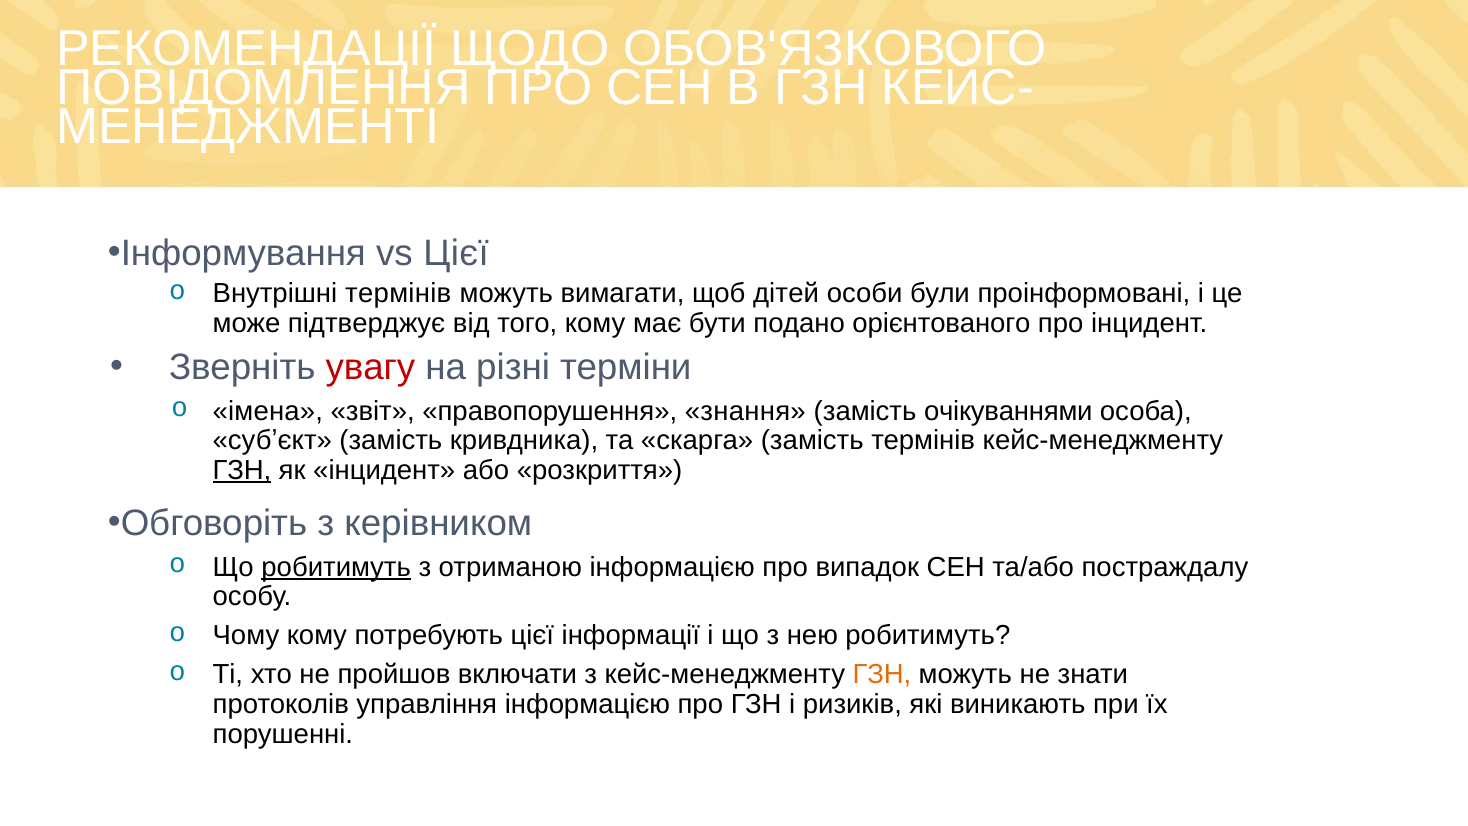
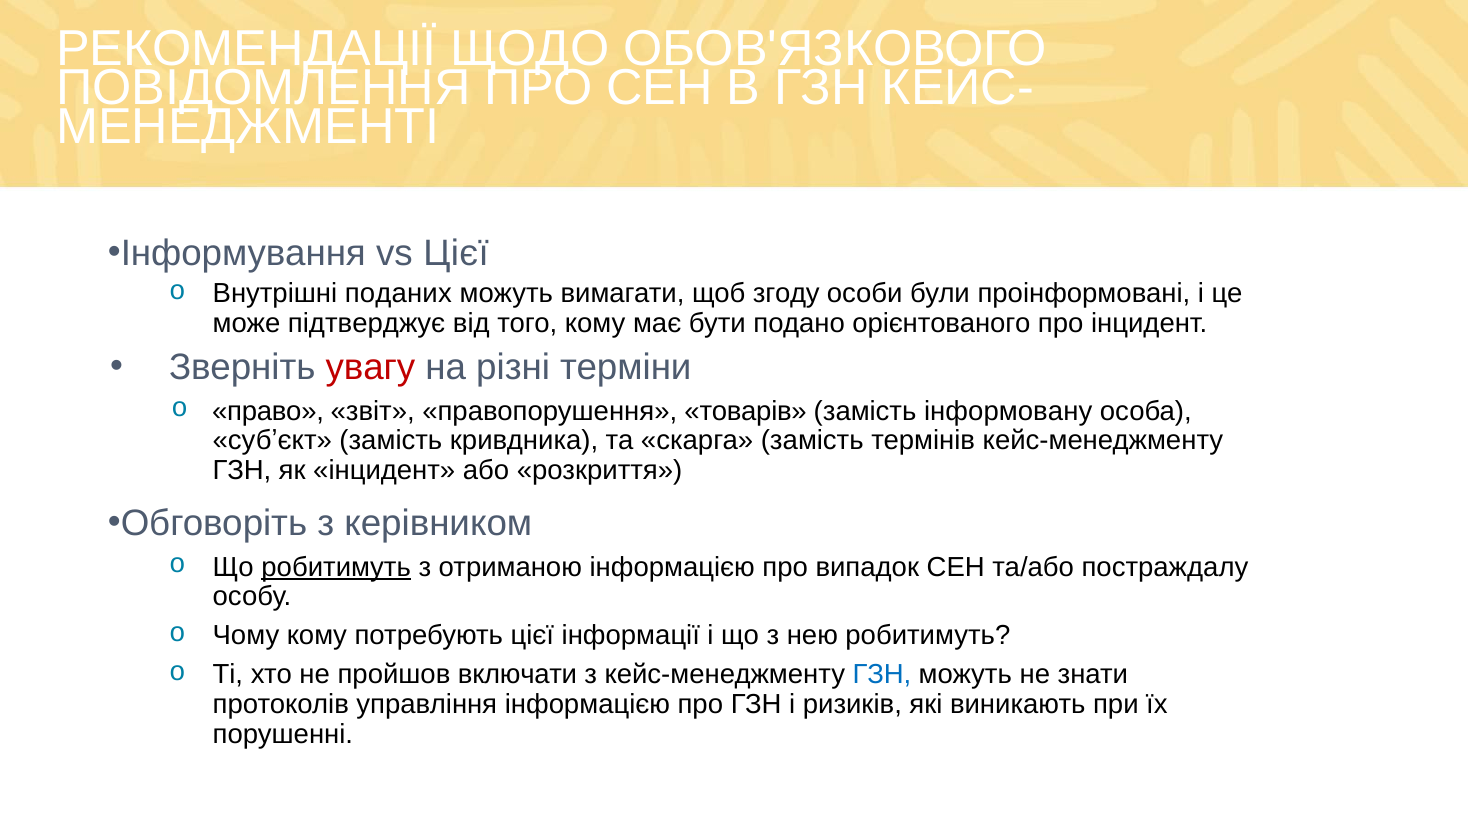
Внутрішні термінів: термінів -> поданих (398, 293)
дітей: дітей -> згоду (786, 293)
імена: імена -> право (268, 411)
знання: знання -> товарів (746, 411)
очікуваннями: очікуваннями -> інформовану (1008, 411)
ГЗН underline: present -> none (242, 470)
ГЗН colour: orange -> blue (882, 674)
